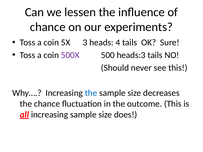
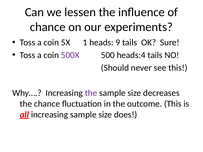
3: 3 -> 1 (85, 43)
4: 4 -> 9 (118, 43)
heads:3: heads:3 -> heads:4 (131, 55)
the colour: blue -> purple (91, 93)
